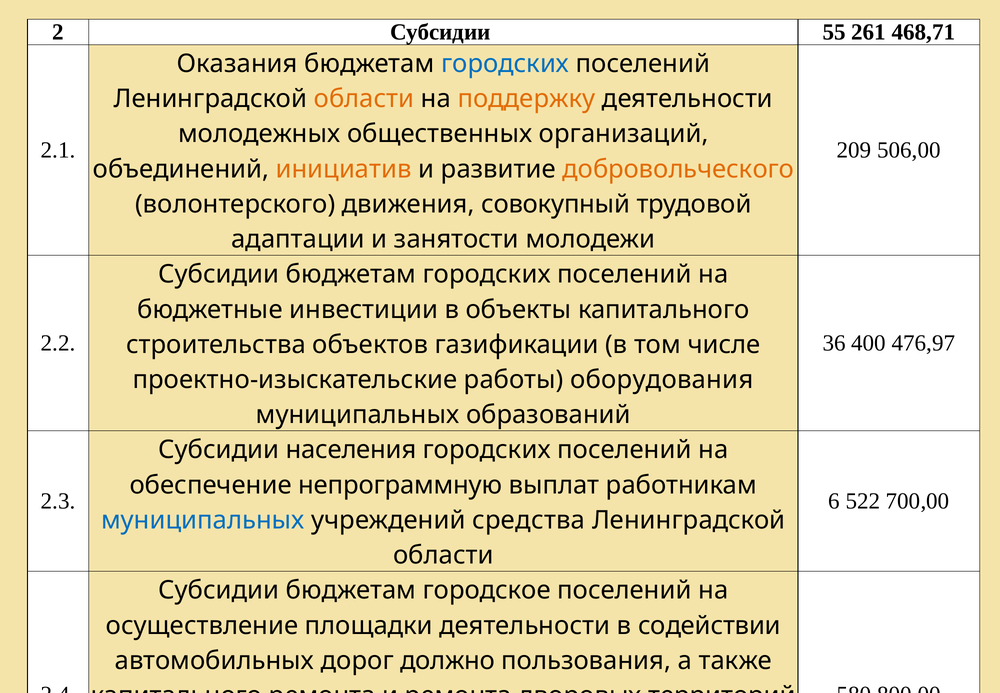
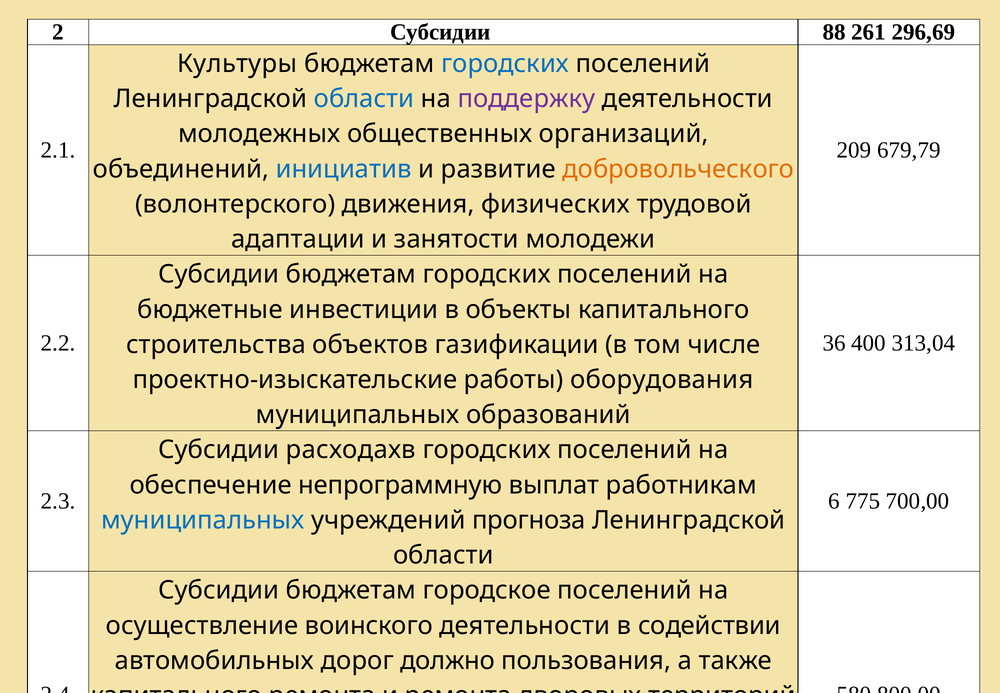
55: 55 -> 88 (834, 32)
468,71: 468,71 -> 296,69 (923, 32)
Оказания: Оказания -> Культуры (237, 64)
области colour: orange -> blue (364, 99)
поддержку colour: orange -> purple (526, 99)
506,00: 506,00 -> 679,79 (909, 150)
инициатив colour: orange -> blue (344, 169)
совокупный: совокупный -> физических (555, 204)
476,97: 476,97 -> 313,04 (923, 343)
населения: населения -> расходахв (351, 450)
522: 522 -> 775 (863, 501)
учреждений средства: средства -> прогноза (529, 520)
площадки: площадки -> воинского (369, 625)
